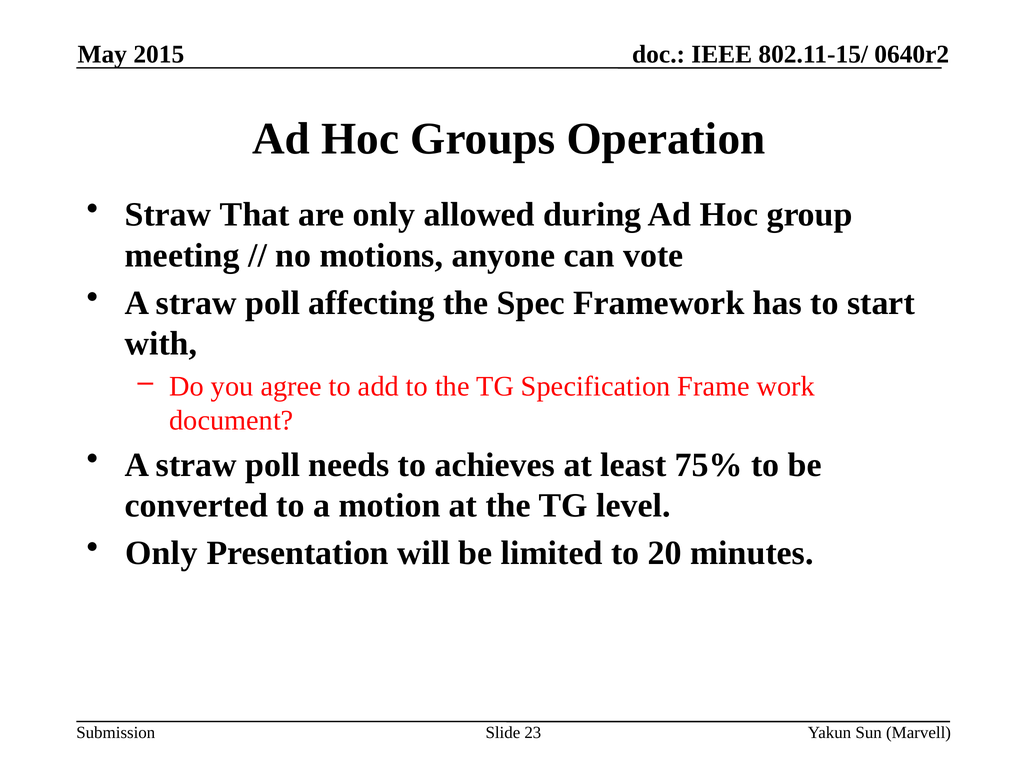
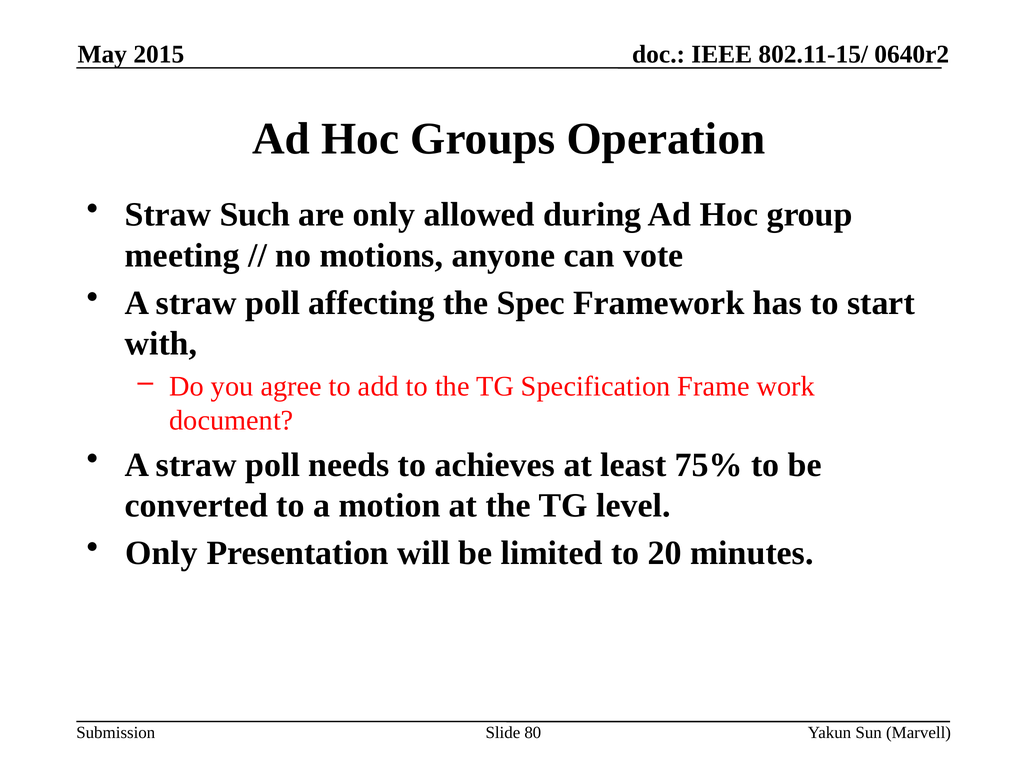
That: That -> Such (255, 215)
23: 23 -> 80 (533, 732)
